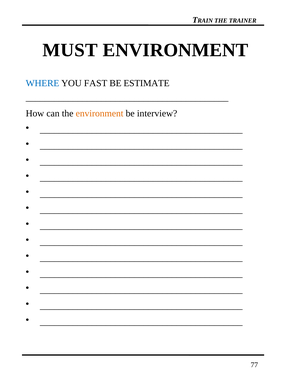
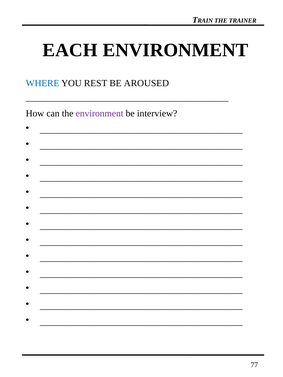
MUST: MUST -> EACH (70, 50)
FAST: FAST -> REST (96, 83)
ESTIMATE: ESTIMATE -> AROUSED (146, 83)
environment colour: orange -> purple (100, 114)
